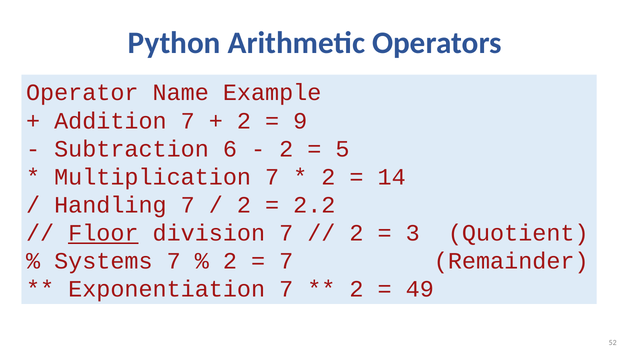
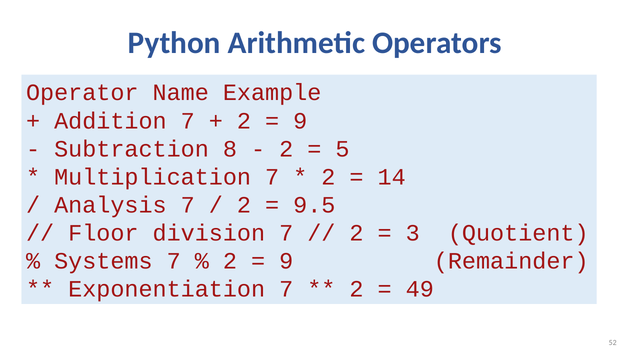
6: 6 -> 8 (230, 149)
Handling: Handling -> Analysis (110, 205)
2.2: 2.2 -> 9.5 (314, 205)
Floor underline: present -> none (103, 233)
7: 7 -> 9 (286, 262)
